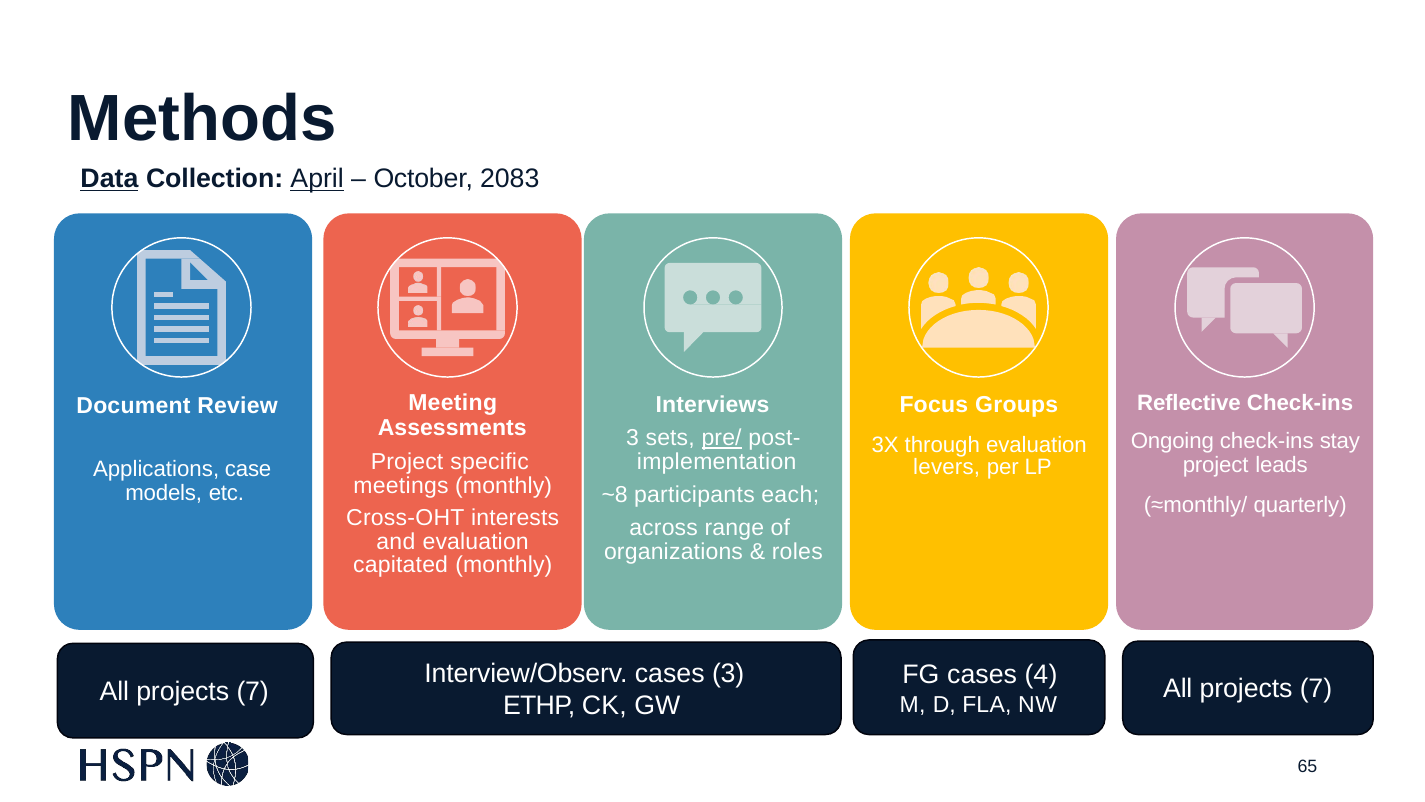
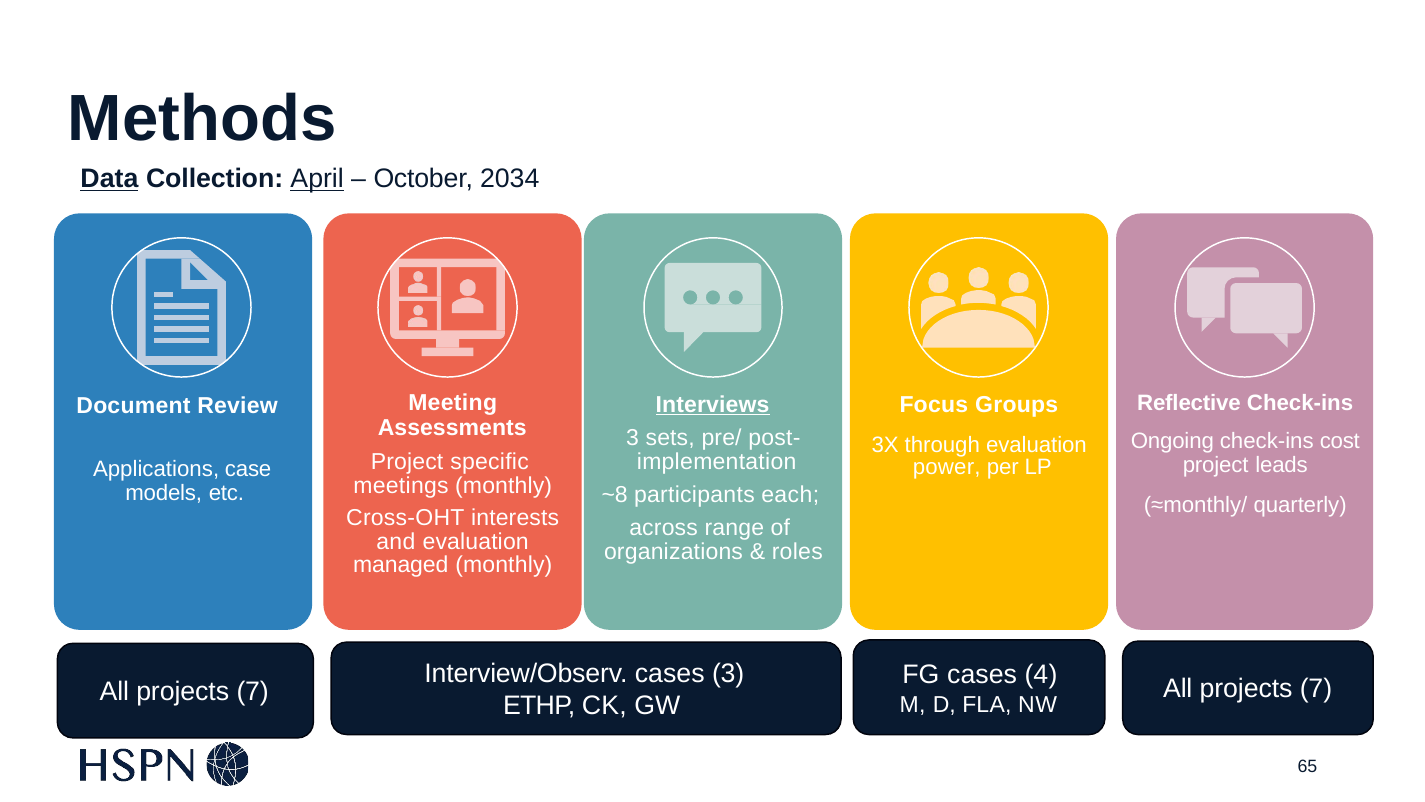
2083: 2083 -> 2034 (510, 179)
Interviews underline: none -> present (713, 404)
pre/ underline: present -> none (722, 438)
stay: stay -> cost (1340, 440)
levers: levers -> power (947, 467)
capitated: capitated -> managed (401, 565)
